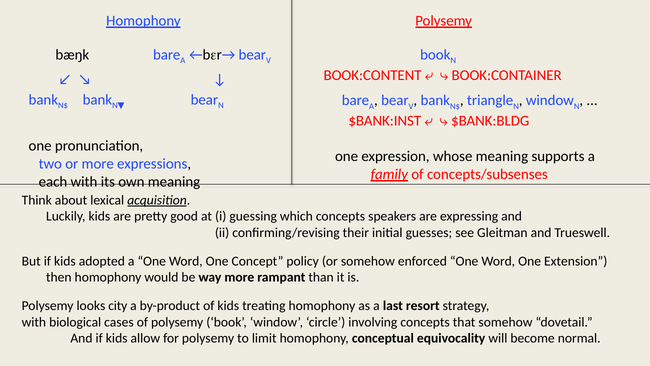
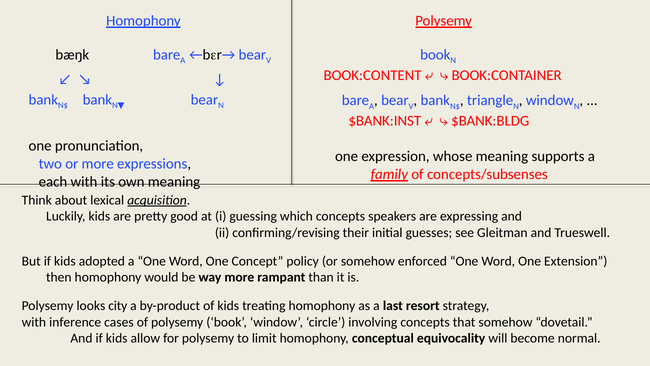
biological: biological -> inference (75, 322)
